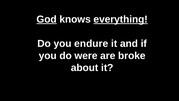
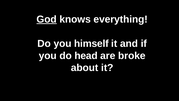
everything underline: present -> none (121, 19)
endure: endure -> himself (91, 43)
were: were -> head (86, 55)
